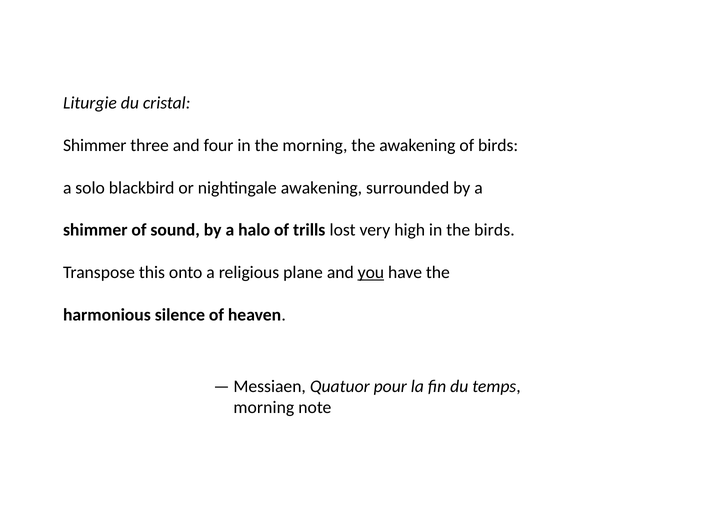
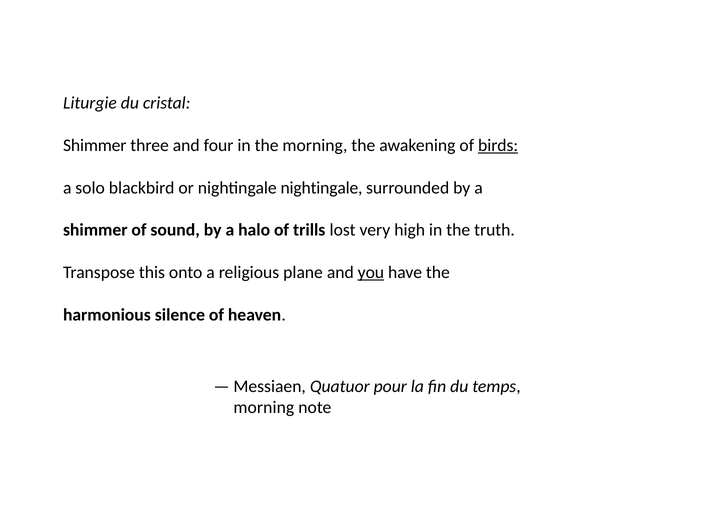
birds underline: none -> present (498, 145)
nightingale awakening: awakening -> nightingale (321, 188)
the birds: birds -> truth (495, 230)
